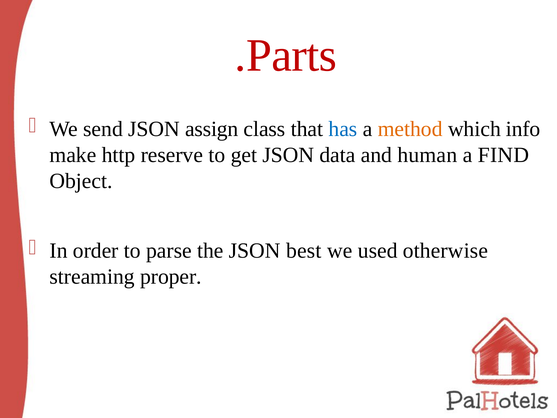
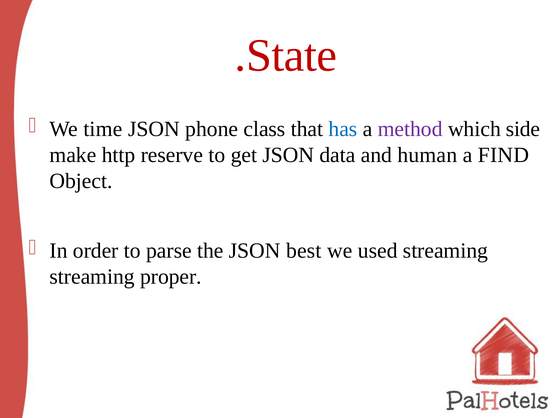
Parts: Parts -> State (292, 56)
send: send -> time (103, 129)
assign: assign -> phone (212, 129)
method colour: orange -> purple (410, 129)
info: info -> side (523, 129)
used otherwise: otherwise -> streaming (446, 251)
